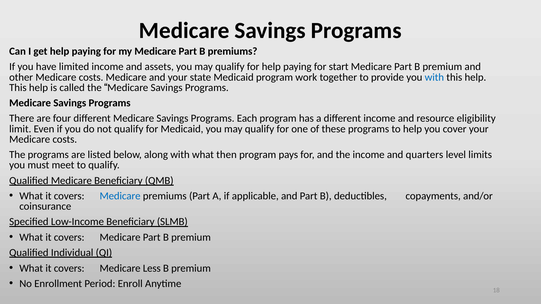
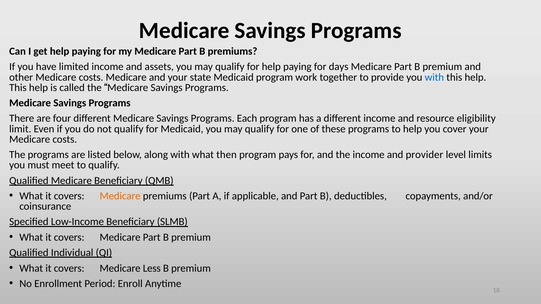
start: start -> days (339, 67)
quarters: quarters -> provider (424, 155)
Medicare colour: blue -> orange (120, 196)
